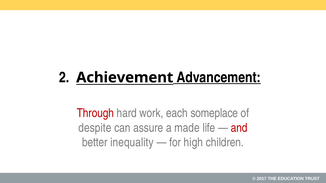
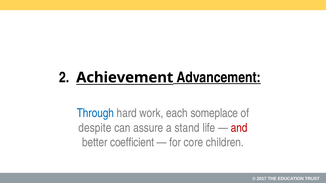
Through colour: red -> blue (95, 113)
made: made -> stand (187, 128)
inequality: inequality -> coefficient (132, 143)
high: high -> core (193, 143)
